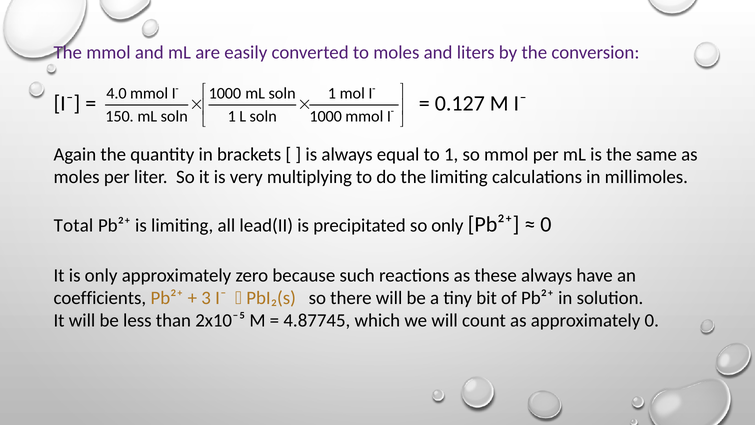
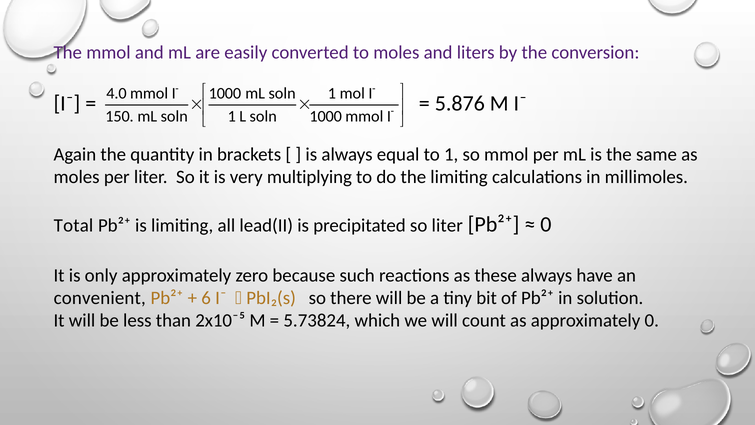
0.127: 0.127 -> 5.876 (460, 104)
so only: only -> liter (447, 225)
coefficients: coefficients -> convenient (100, 298)
3: 3 -> 6 (206, 298)
4.87745: 4.87745 -> 5.73824 (317, 320)
